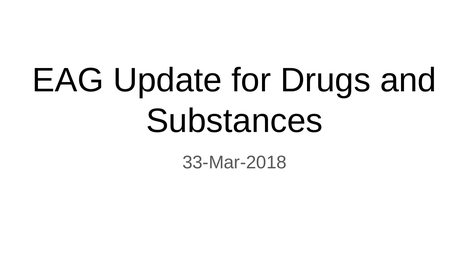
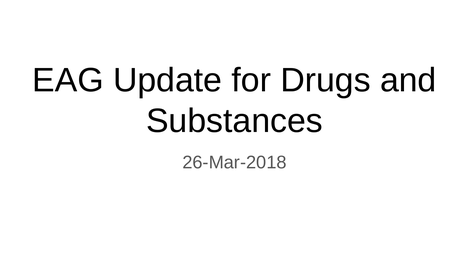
33-Mar-2018: 33-Mar-2018 -> 26-Mar-2018 (235, 162)
